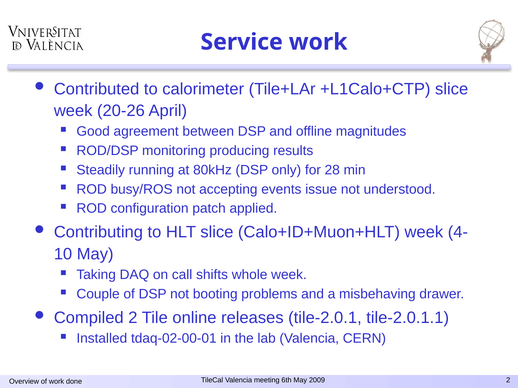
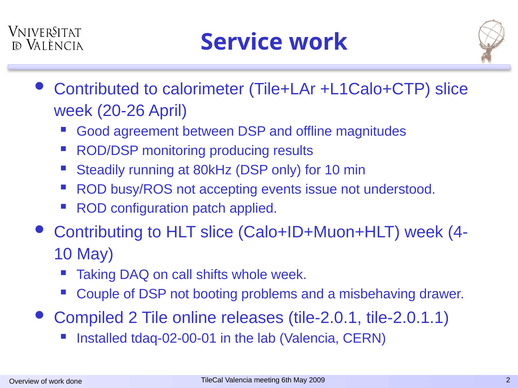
for 28: 28 -> 10 (332, 170)
